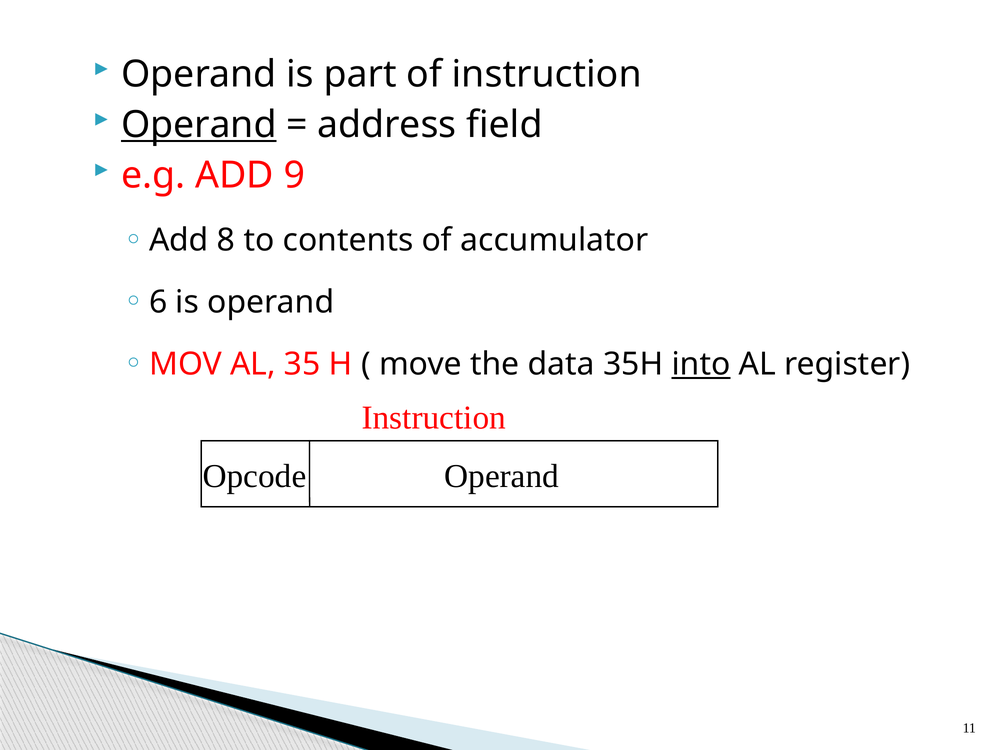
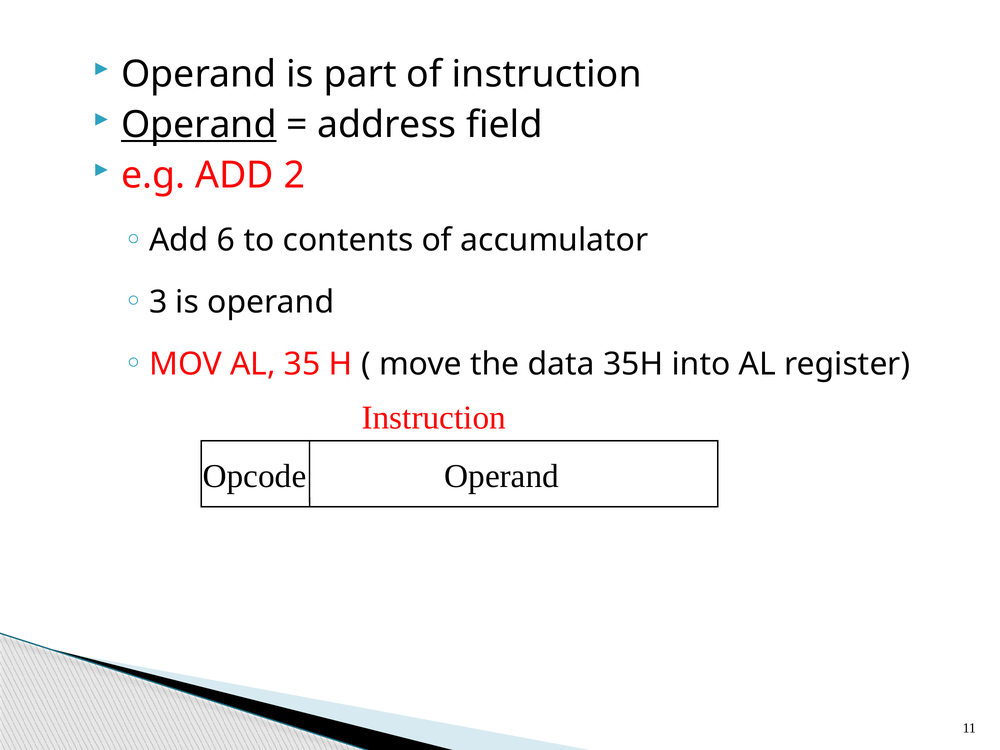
9: 9 -> 2 (294, 175)
8: 8 -> 6 (226, 240)
6: 6 -> 3 (158, 302)
into underline: present -> none (701, 364)
